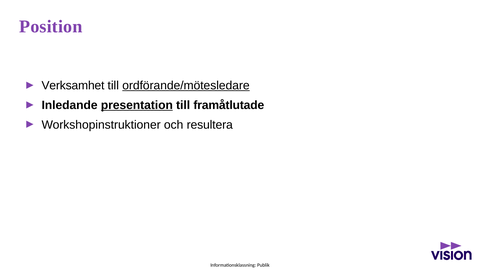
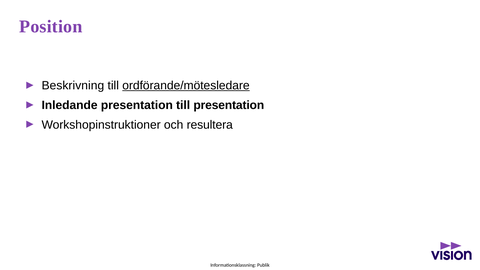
Verksamhet: Verksamhet -> Beskrivning (73, 86)
presentation underline: present -> none (137, 105)
till framåtlutade: framåtlutade -> presentation (229, 105)
